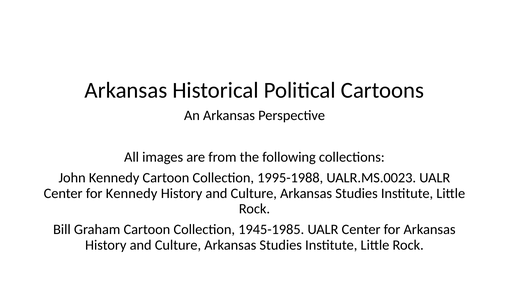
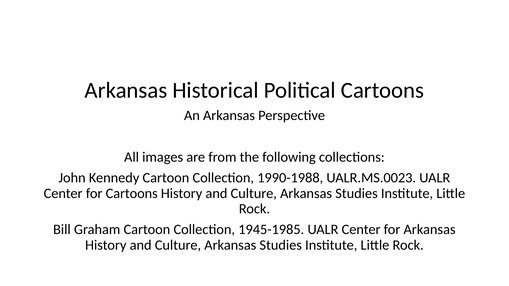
1995-1988: 1995-1988 -> 1990-1988 (290, 178)
for Kennedy: Kennedy -> Cartoons (132, 194)
